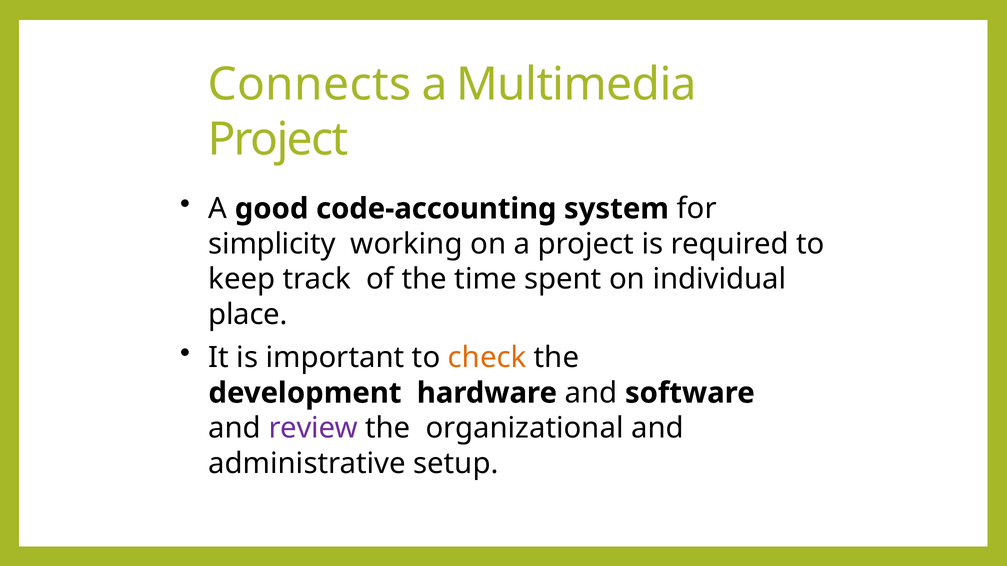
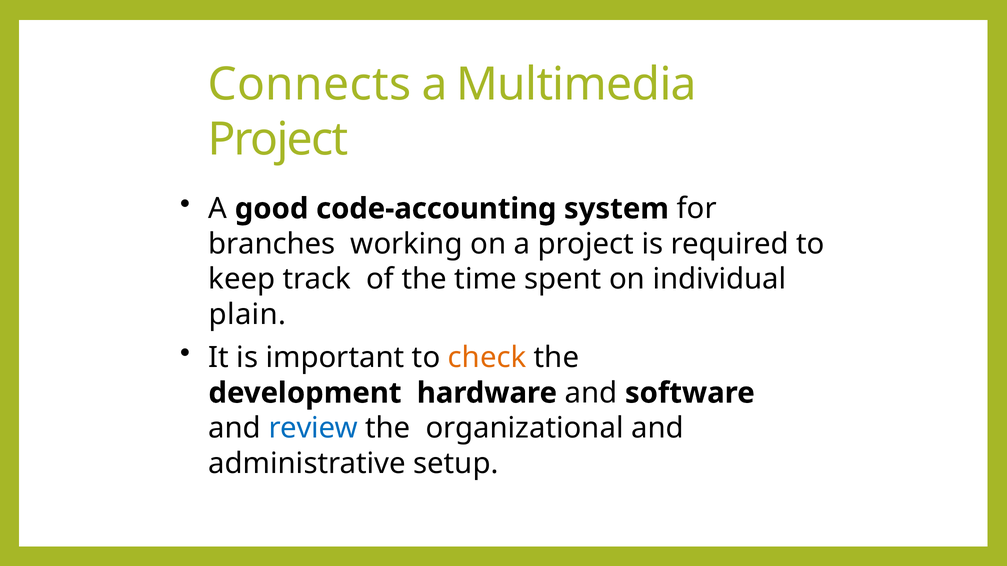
simplicity: simplicity -> branches (272, 244)
place: place -> plain (248, 315)
review colour: purple -> blue (313, 429)
